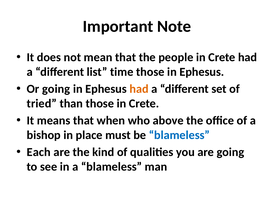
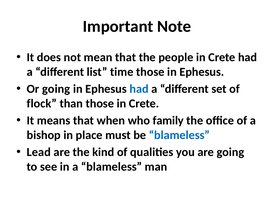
had colour: orange -> blue (139, 89)
tried: tried -> flock (42, 104)
above: above -> family (168, 121)
Each: Each -> Lead (39, 152)
